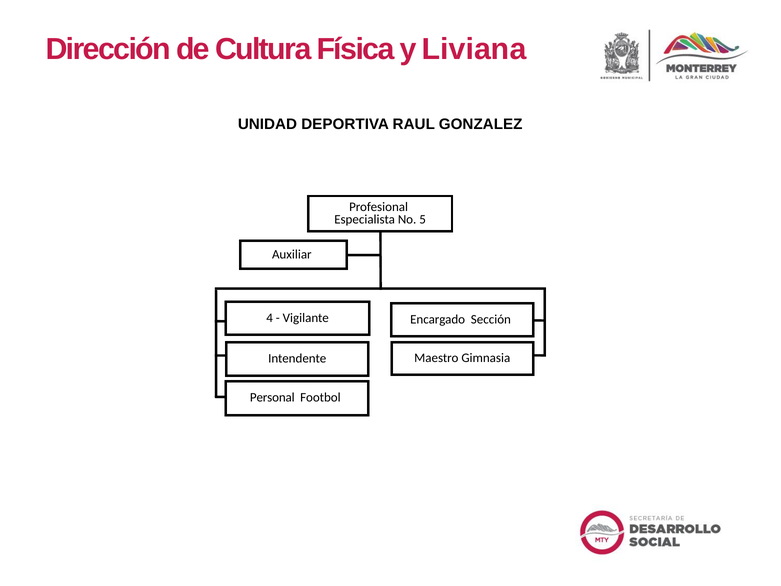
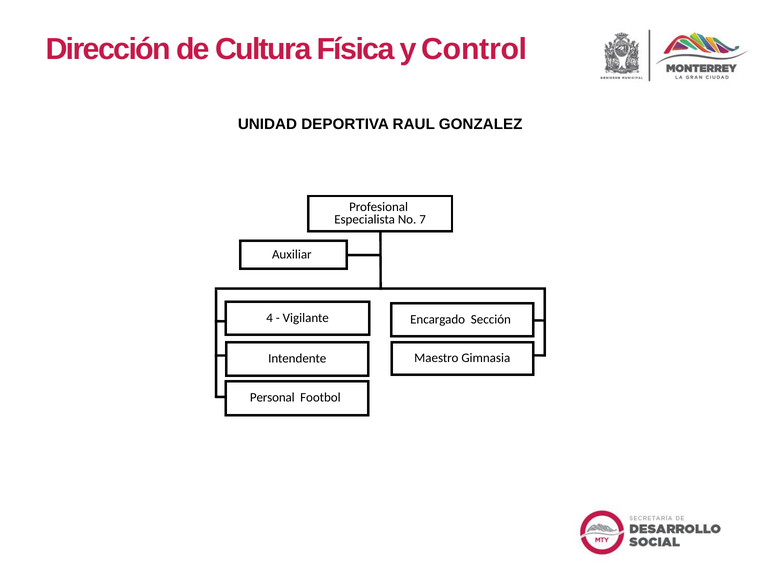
Liviana: Liviana -> Control (474, 49)
5: 5 -> 7 (423, 219)
